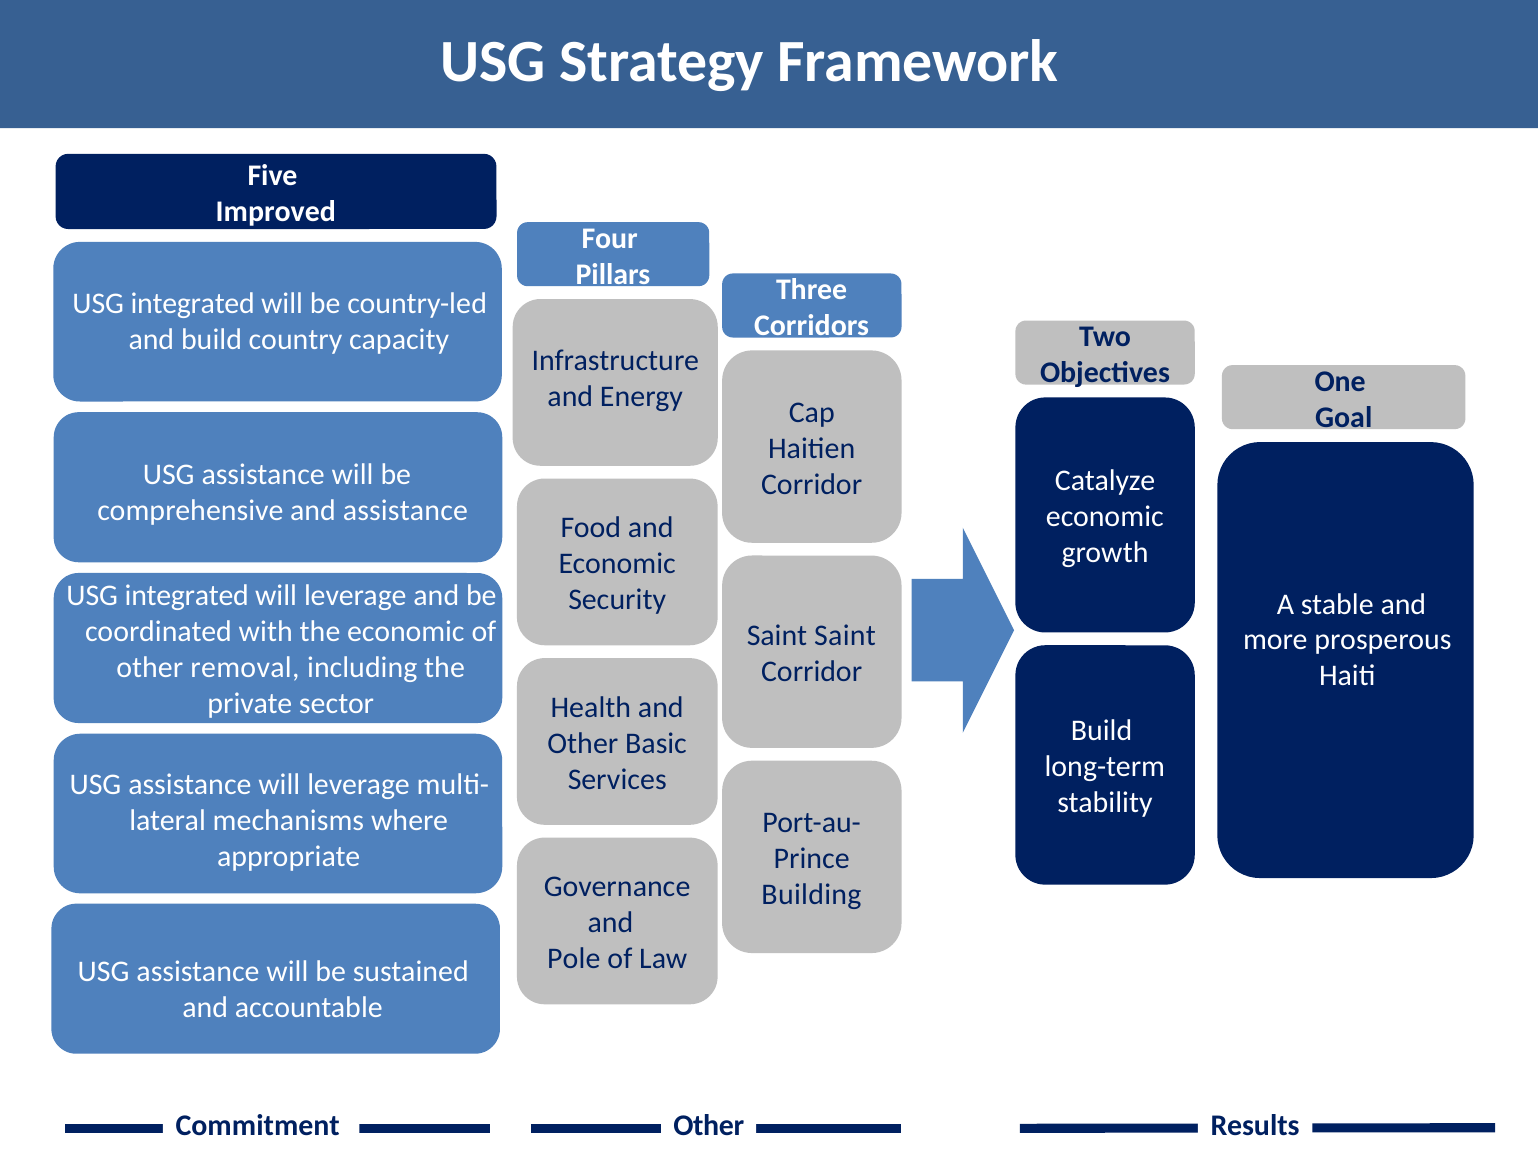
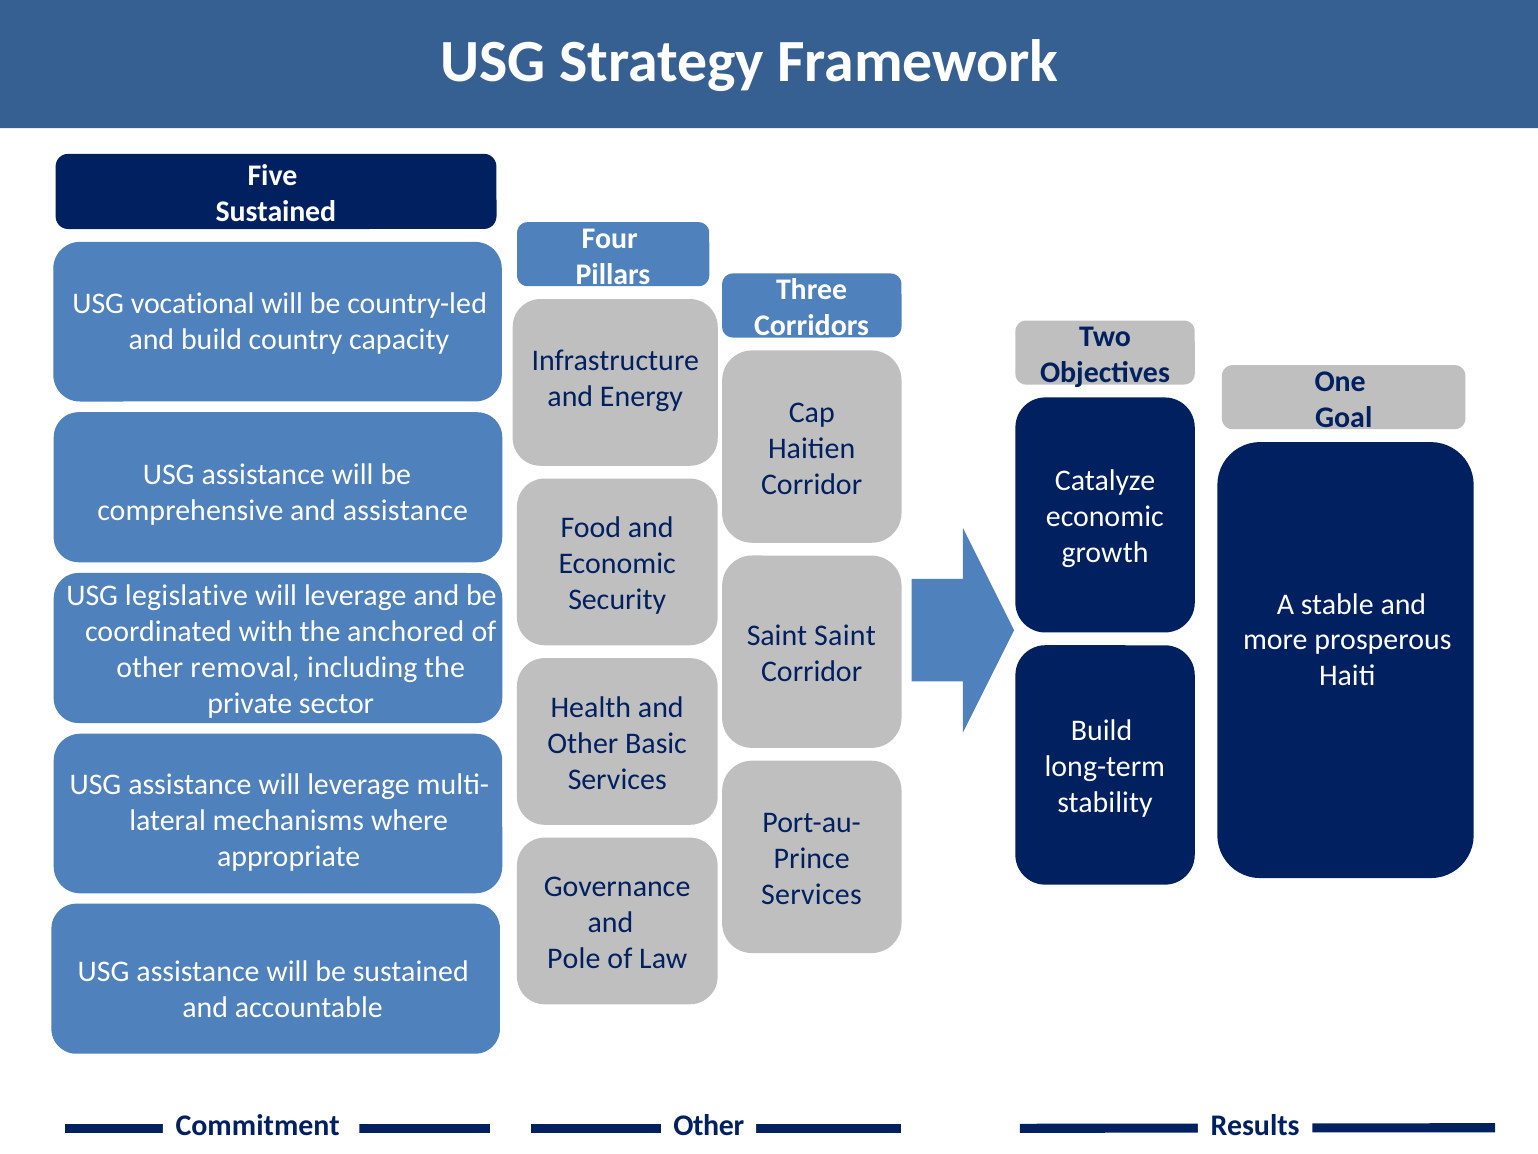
Improved: Improved -> Sustained (276, 211)
integrated: integrated -> vocational (193, 303)
integrated: integrated -> legislative (186, 595)
the economic: economic -> anchored (406, 631)
Building: Building -> Services (812, 894)
